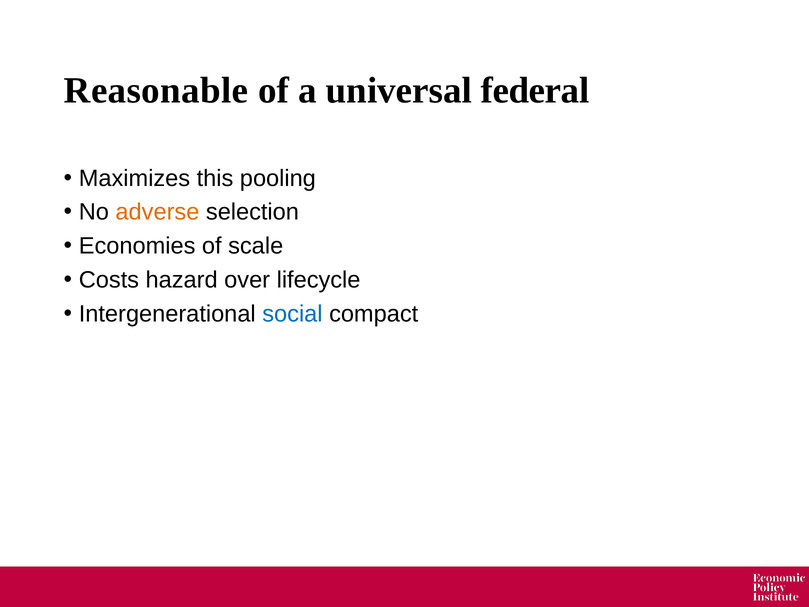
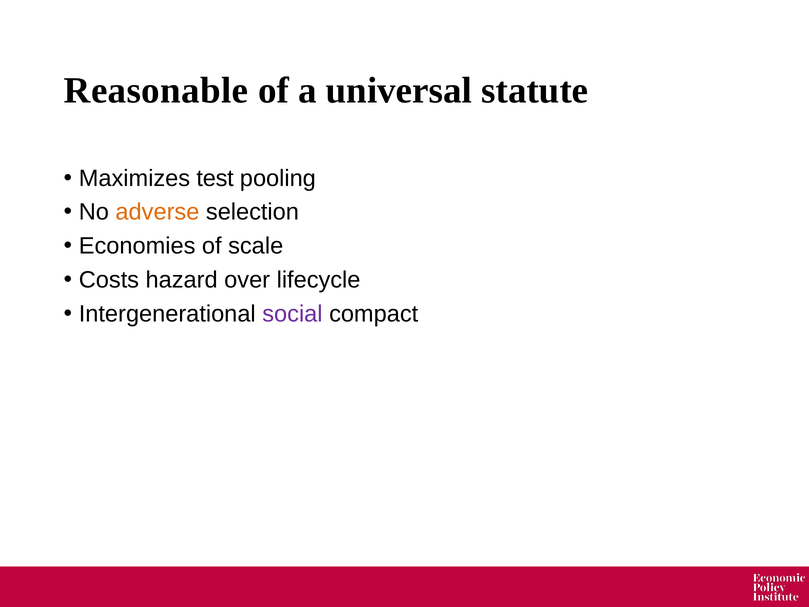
federal: federal -> statute (535, 91)
this: this -> test (215, 178)
social colour: blue -> purple (292, 314)
